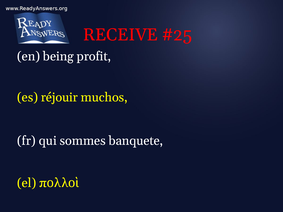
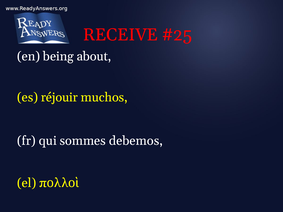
profit: profit -> about (94, 56)
banquete: banquete -> debemos (136, 141)
